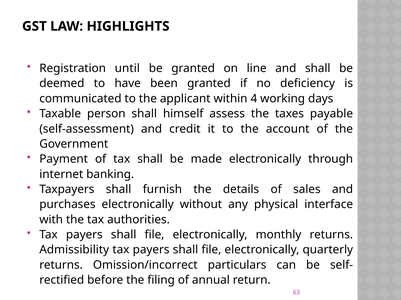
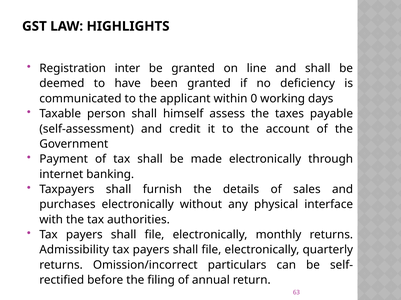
until: until -> inter (127, 69)
4: 4 -> 0 (254, 99)
